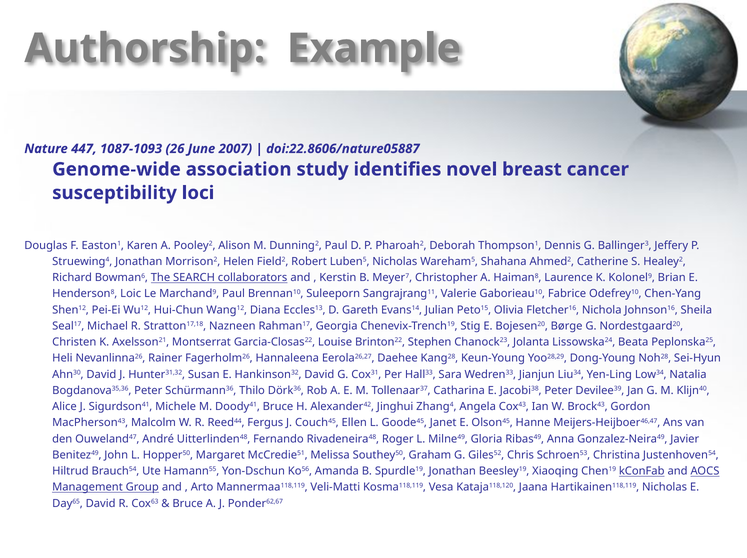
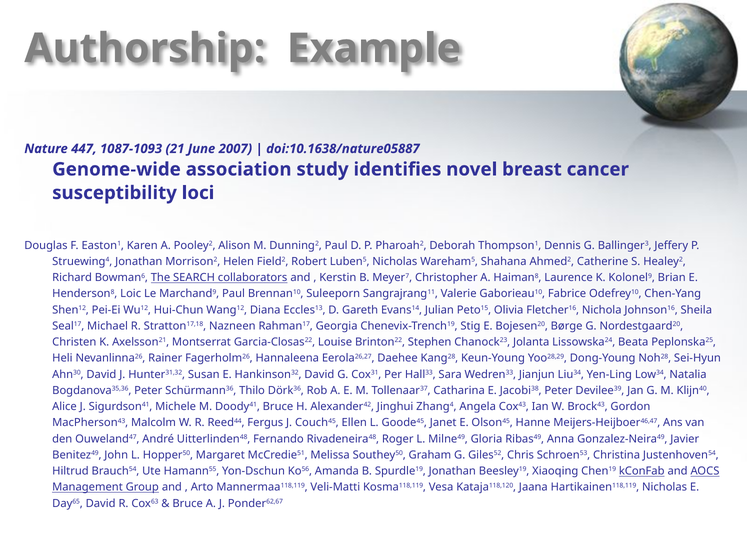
26: 26 -> 21 (175, 149)
doi:22.8606/nature05887: doi:22.8606/nature05887 -> doi:10.1638/nature05887 (343, 149)
